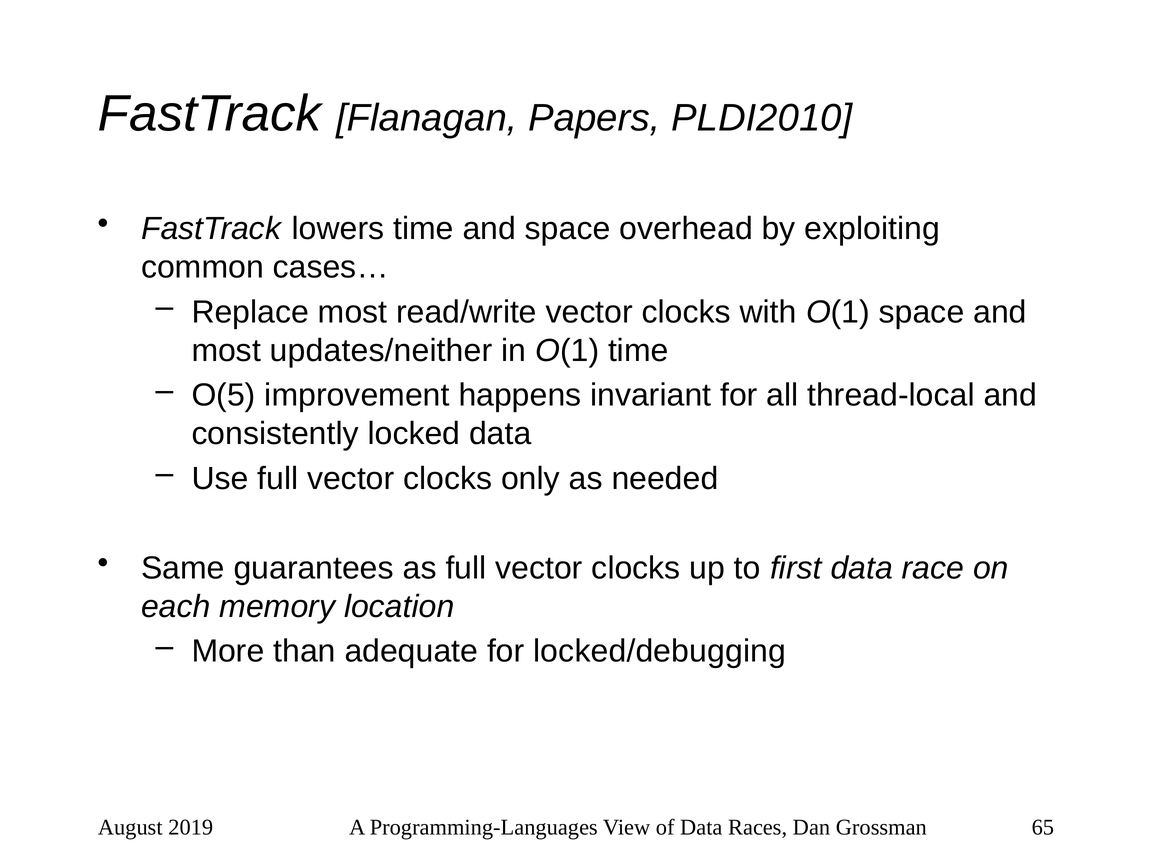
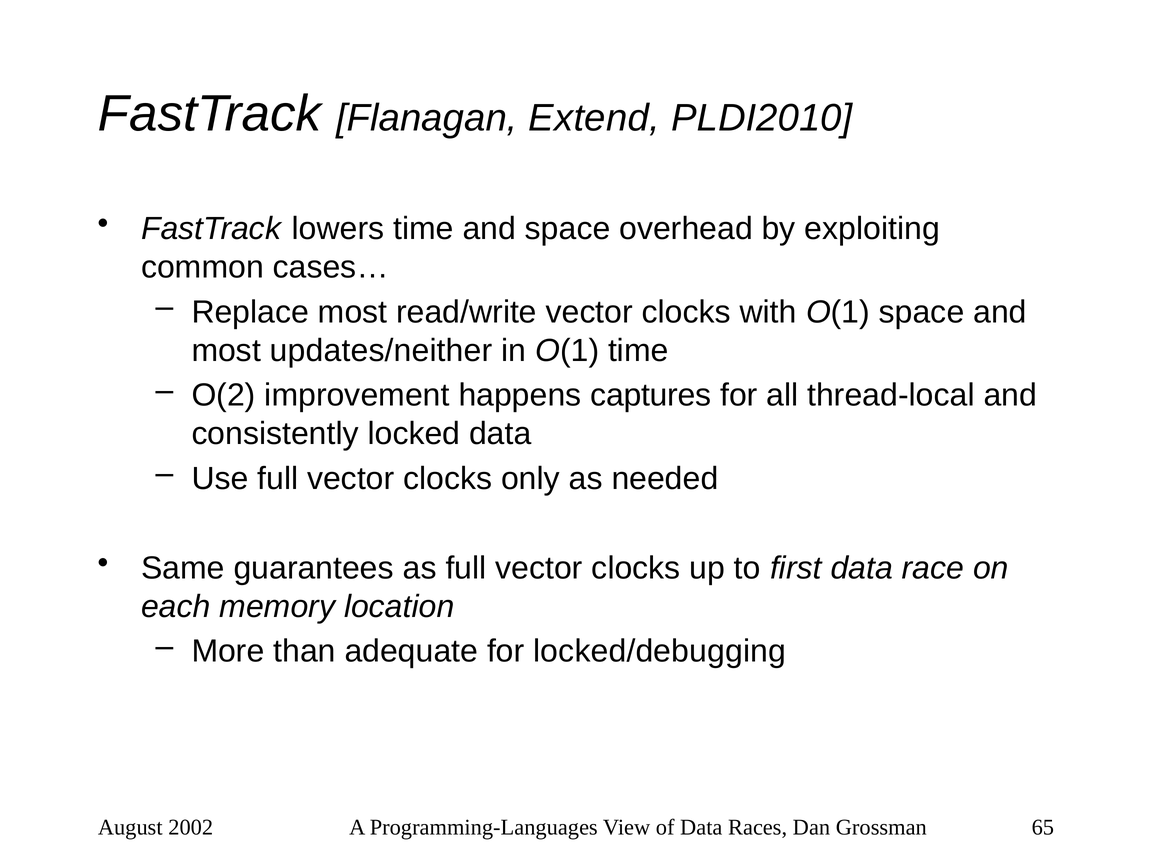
Papers: Papers -> Extend (594, 118)
O(5: O(5 -> O(2 (224, 395)
invariant: invariant -> captures (651, 395)
2019: 2019 -> 2002 (191, 827)
